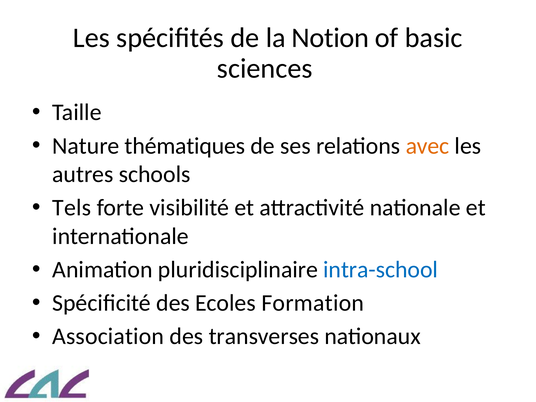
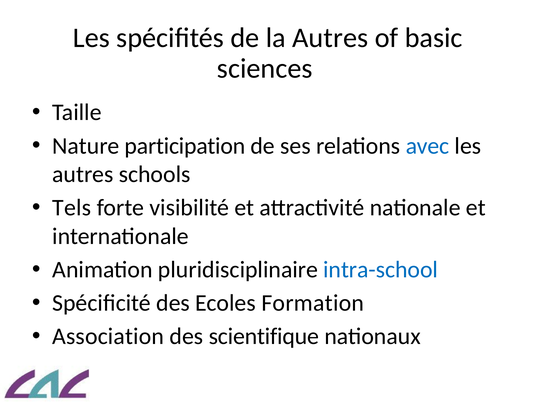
la Notion: Notion -> Autres (330, 38)
thématiques: thématiques -> participation (185, 146)
avec colour: orange -> blue (428, 146)
transverses: transverses -> scientifique (264, 336)
